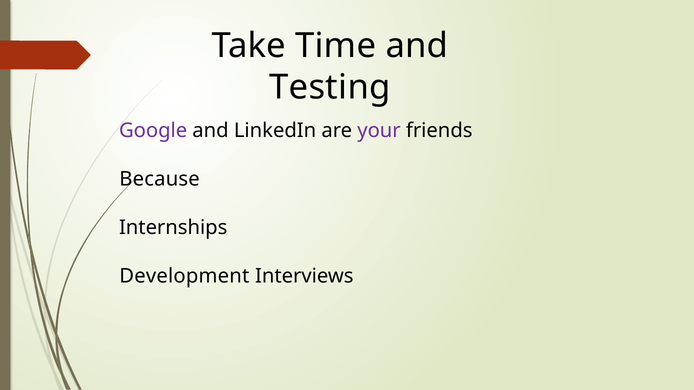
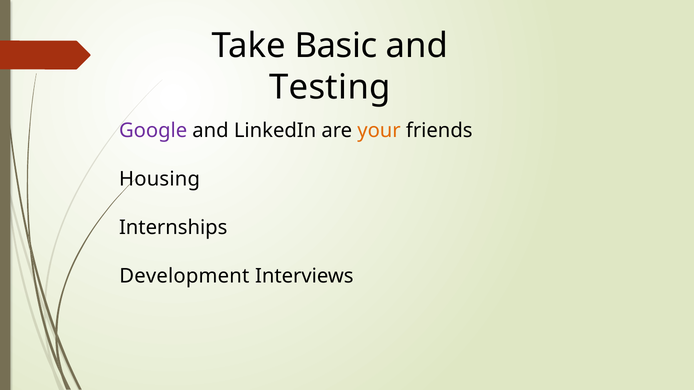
Time: Time -> Basic (336, 46)
your colour: purple -> orange (379, 131)
Because: Because -> Housing (160, 179)
